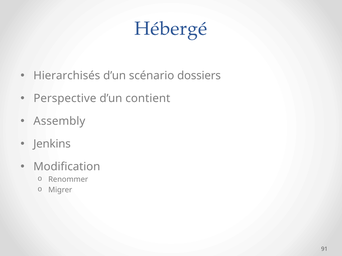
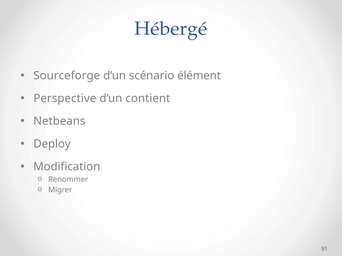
Hierarchisés: Hierarchisés -> Sourceforge (67, 76)
dossiers: dossiers -> élément (199, 76)
Assembly: Assembly -> Netbeans (59, 121)
Jenkins: Jenkins -> Deploy (52, 144)
